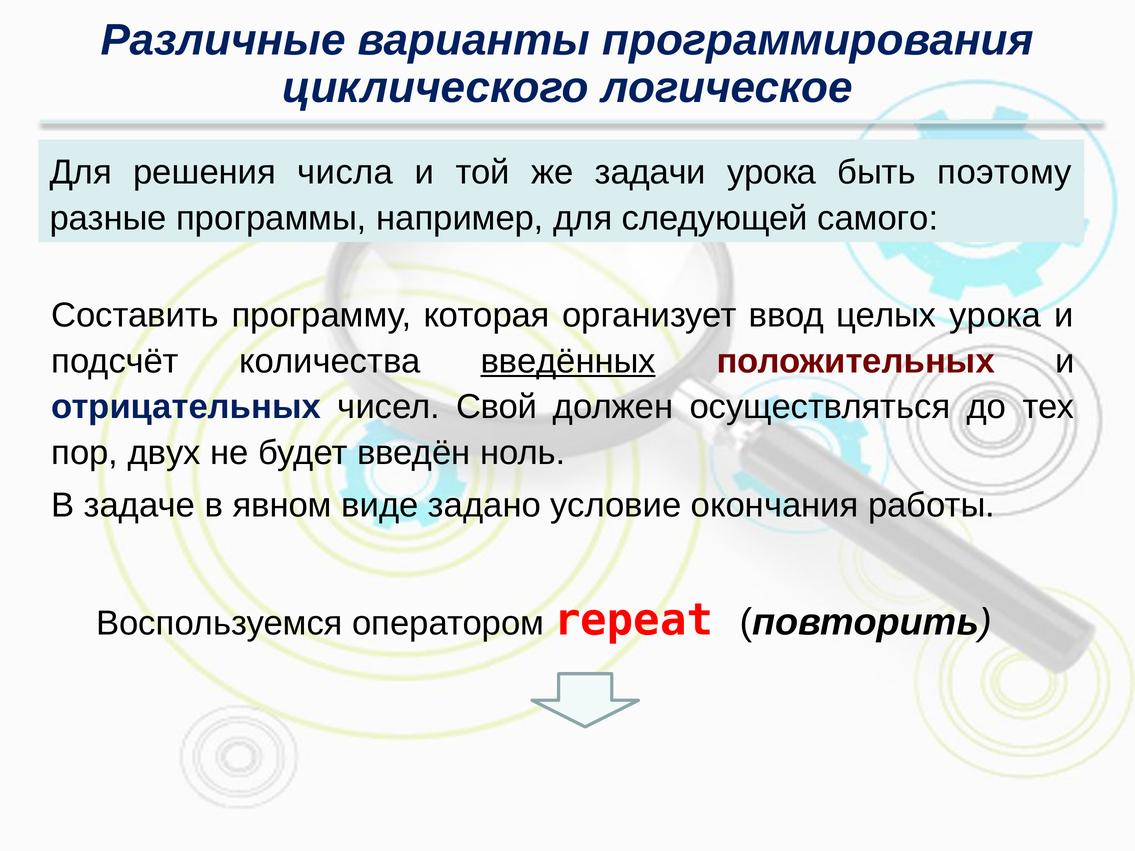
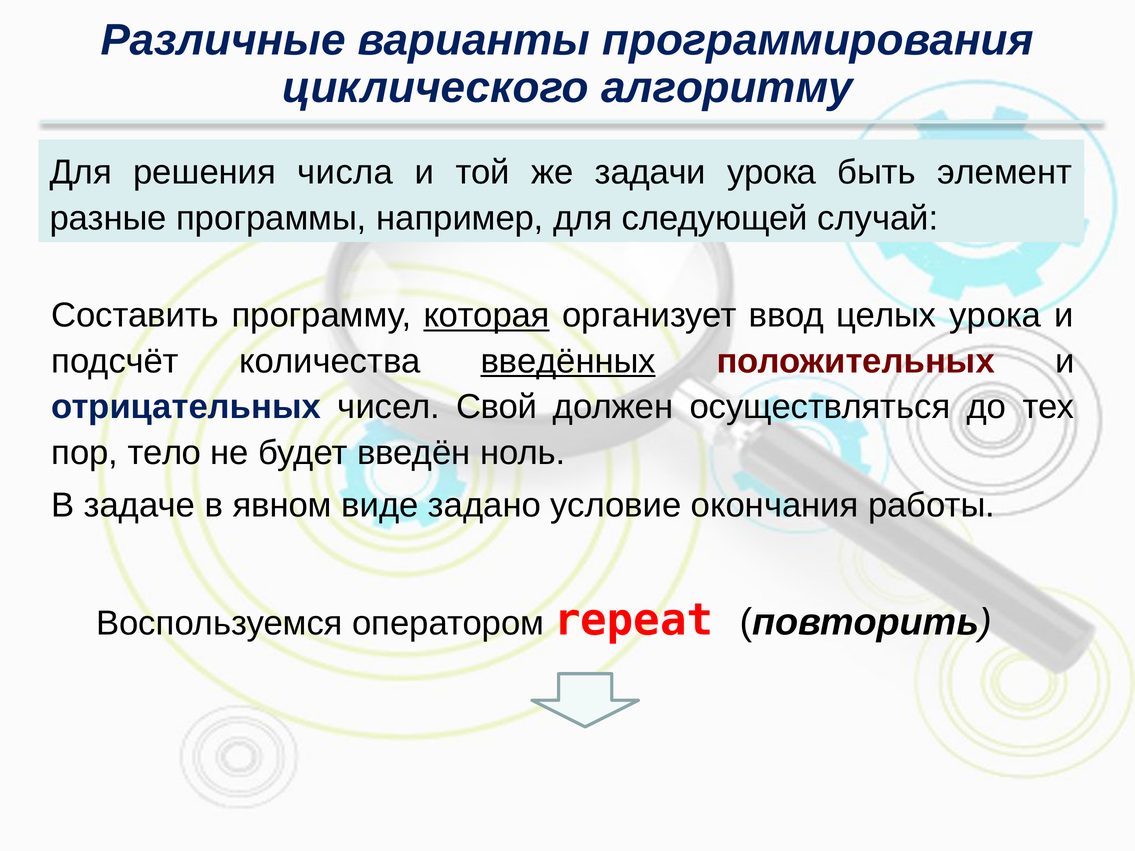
логическое: логическое -> алгоритму (727, 88)
поэтому: поэтому -> элемент (1005, 173)
самого: самого -> случай (878, 218)
которая underline: none -> present (487, 316)
двух: двух -> тело (164, 453)
